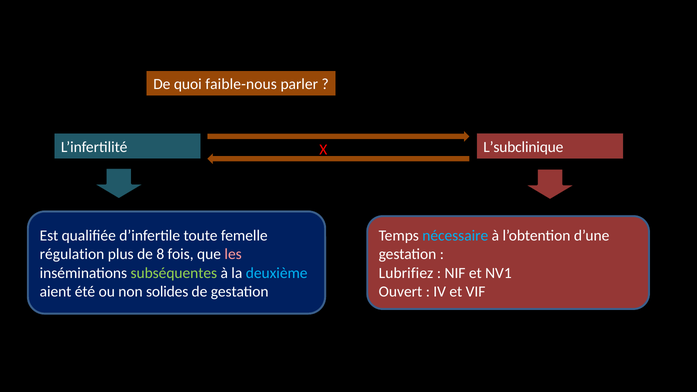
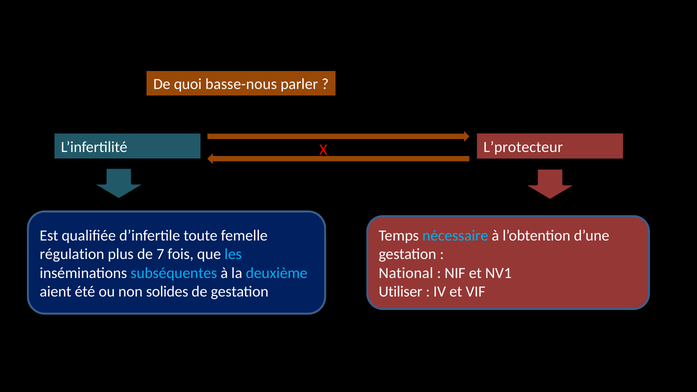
faible-nous: faible-nous -> basse-nous (241, 84)
L’subclinique: L’subclinique -> L’protecteur (523, 147)
8: 8 -> 7 (160, 254)
les colour: pink -> light blue (233, 254)
subséquentes colour: light green -> light blue (174, 273)
Lubrifiez: Lubrifiez -> National (406, 273)
Ouvert: Ouvert -> Utiliser (401, 292)
